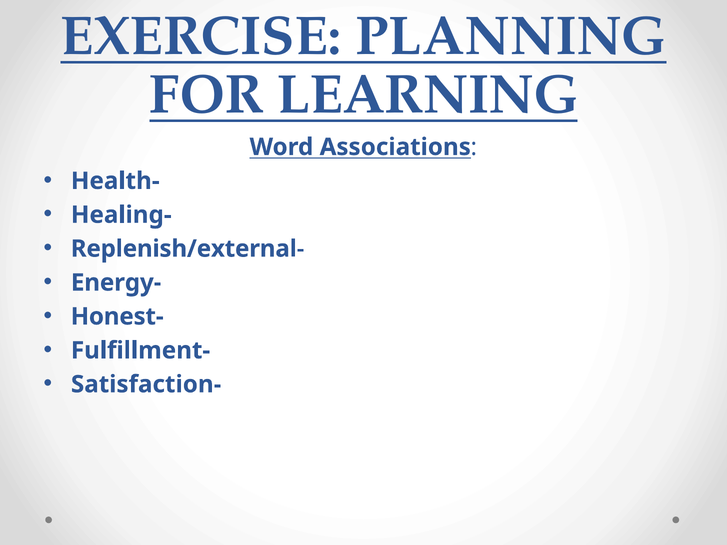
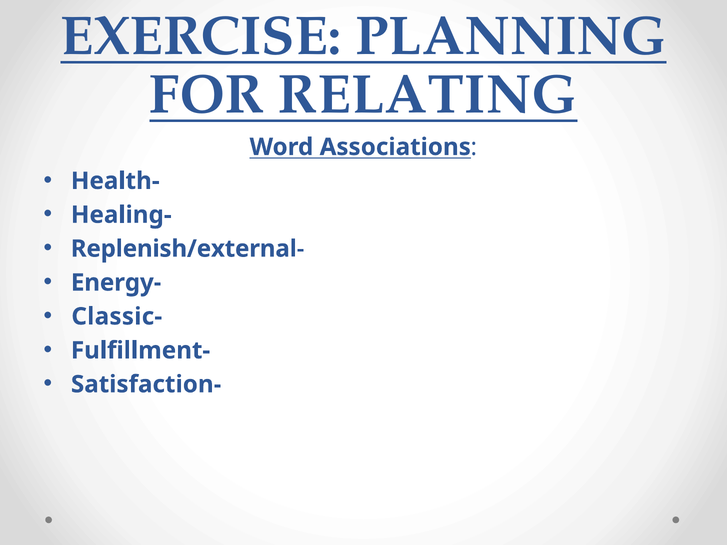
LEARNING: LEARNING -> RELATING (428, 95)
Honest-: Honest- -> Classic- (117, 317)
